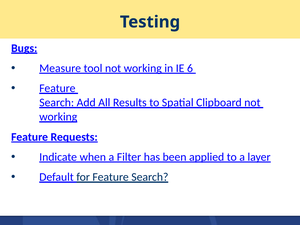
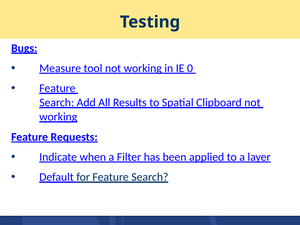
6: 6 -> 0 (190, 68)
